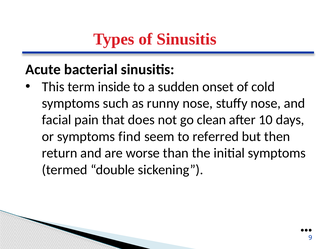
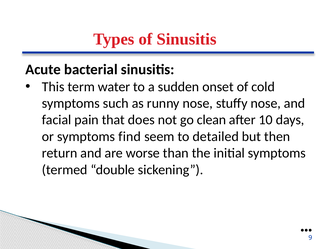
inside: inside -> water (114, 87)
referred: referred -> detailed (216, 137)
